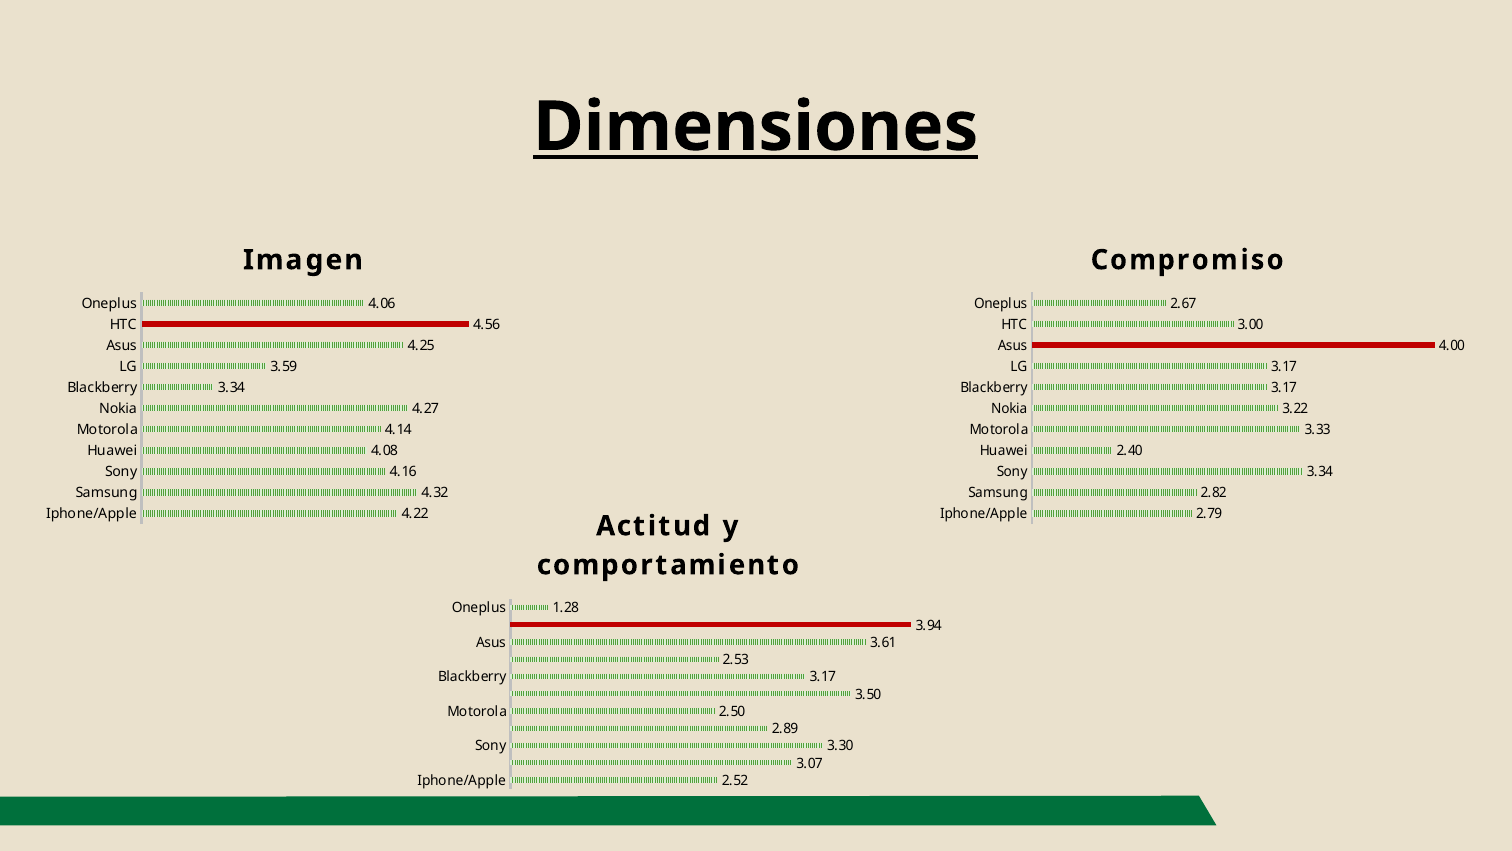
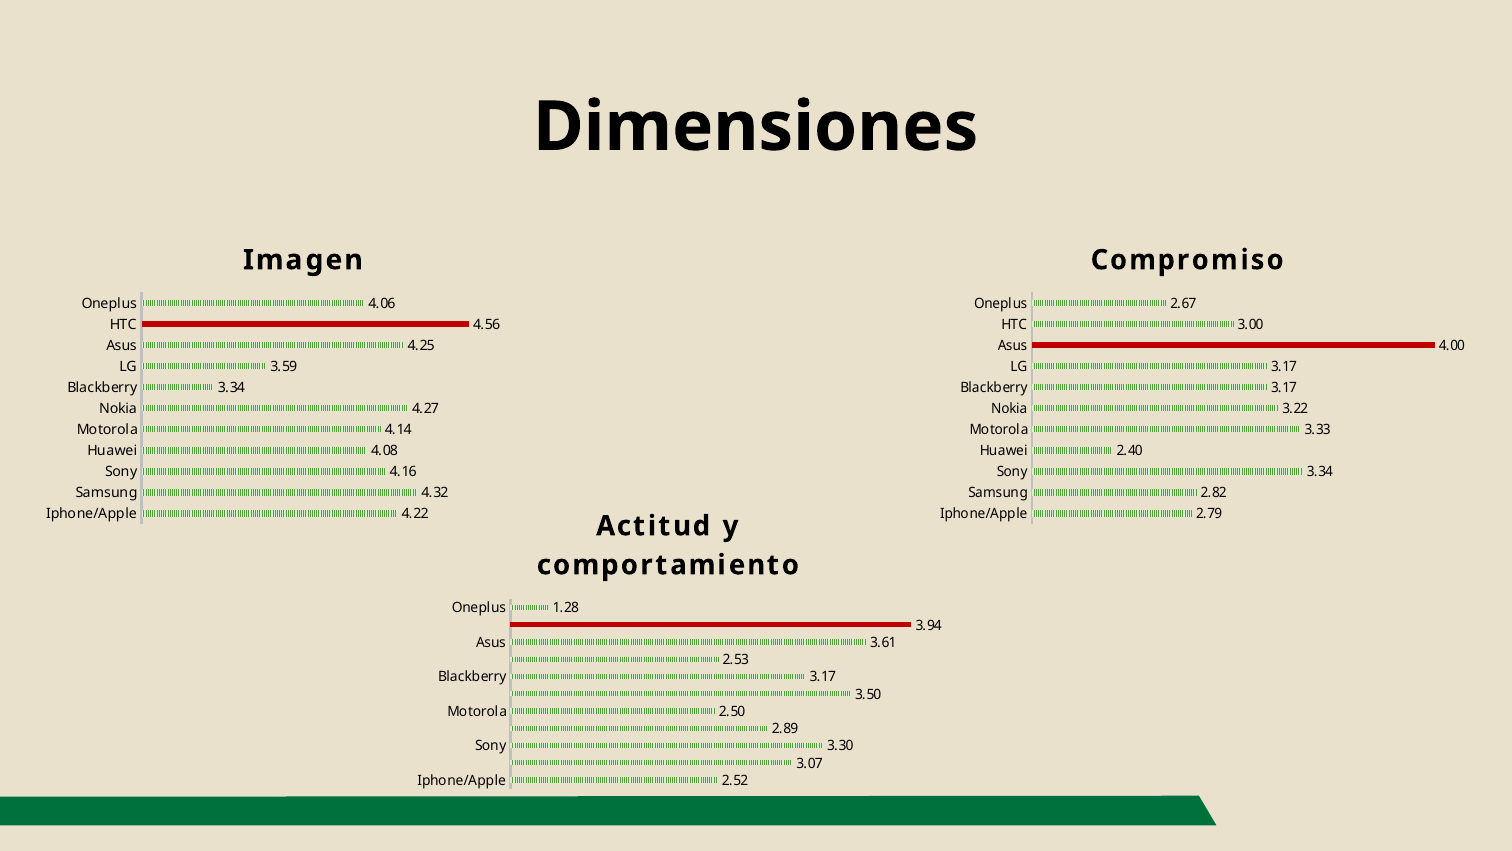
Dimensiones underline: present -> none (756, 127)
